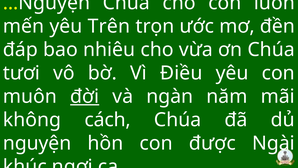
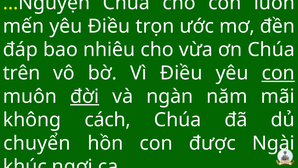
yêu Trên: Trên -> Điều (109, 26)
tươi: tươi -> trên (22, 73)
con underline: none -> present (278, 73)
nguyện: nguyện -> chuyển (37, 143)
